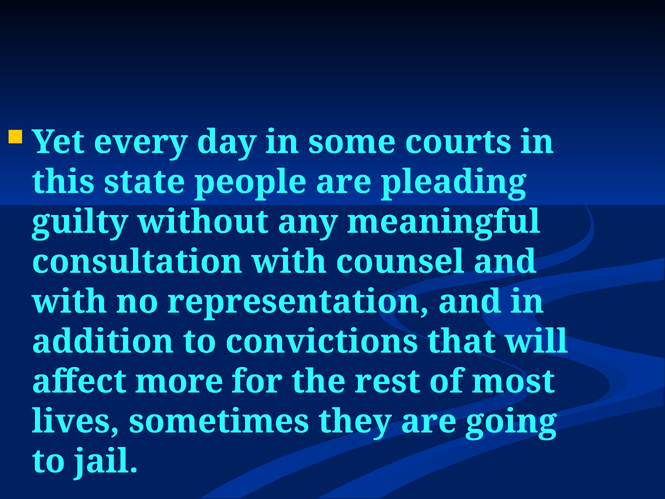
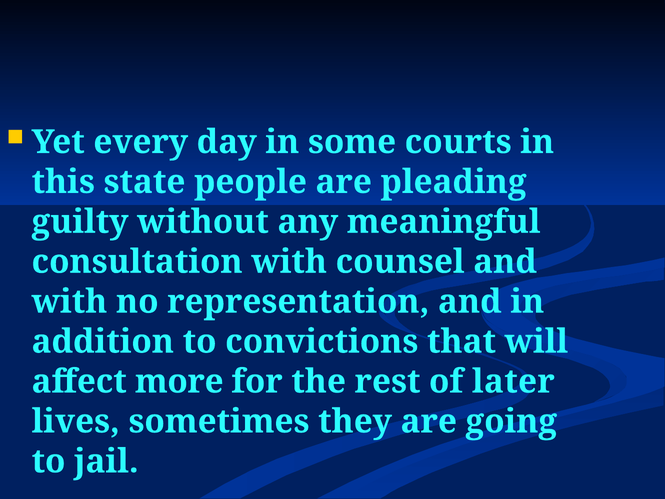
most: most -> later (513, 381)
